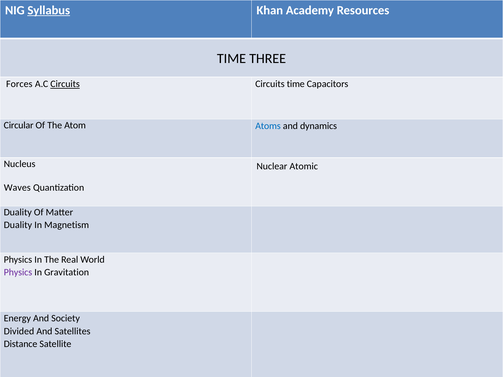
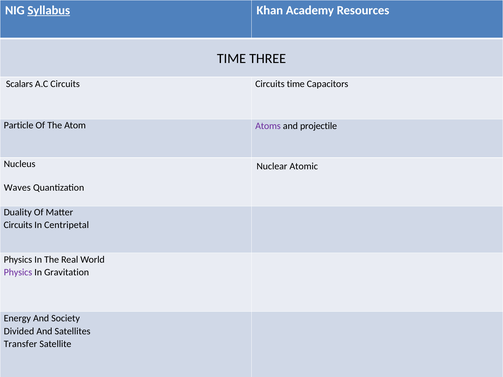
Forces: Forces -> Scalars (19, 84)
Circuits underline: present -> none (65, 84)
Circular: Circular -> Particle (19, 125)
Atoms colour: blue -> purple (268, 126)
dynamics: dynamics -> projectile (319, 126)
Duality: Duality -> Circuits (18, 225)
Magnetism: Magnetism -> Centripetal (67, 225)
Distance: Distance -> Transfer (20, 344)
